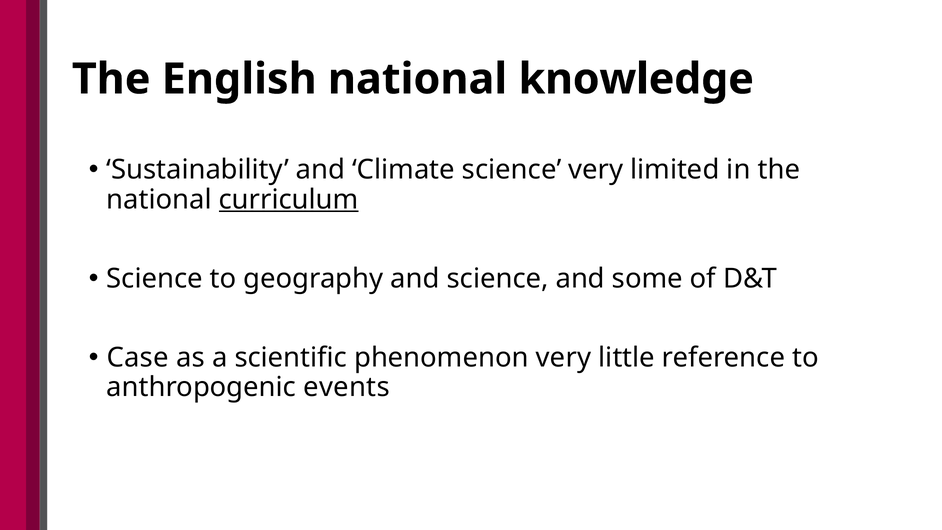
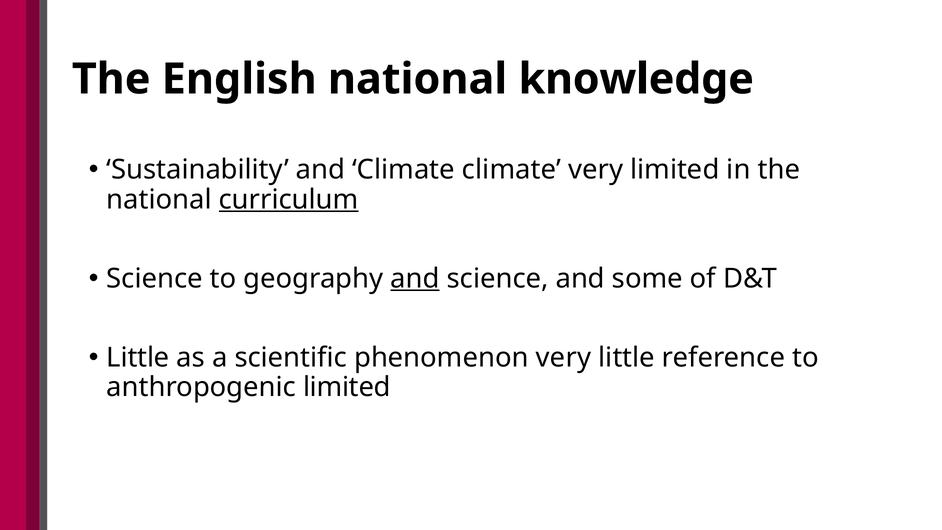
Climate science: science -> climate (512, 170)
and underline: none -> present (415, 278)
Case: Case -> Little (138, 357)
anthropogenic events: events -> limited (347, 387)
